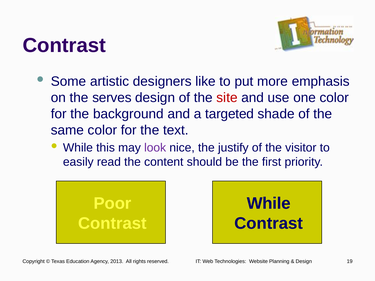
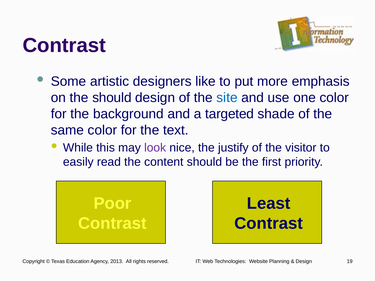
the serves: serves -> should (112, 98)
site colour: red -> blue (227, 98)
While: While -> Least (269, 204)
